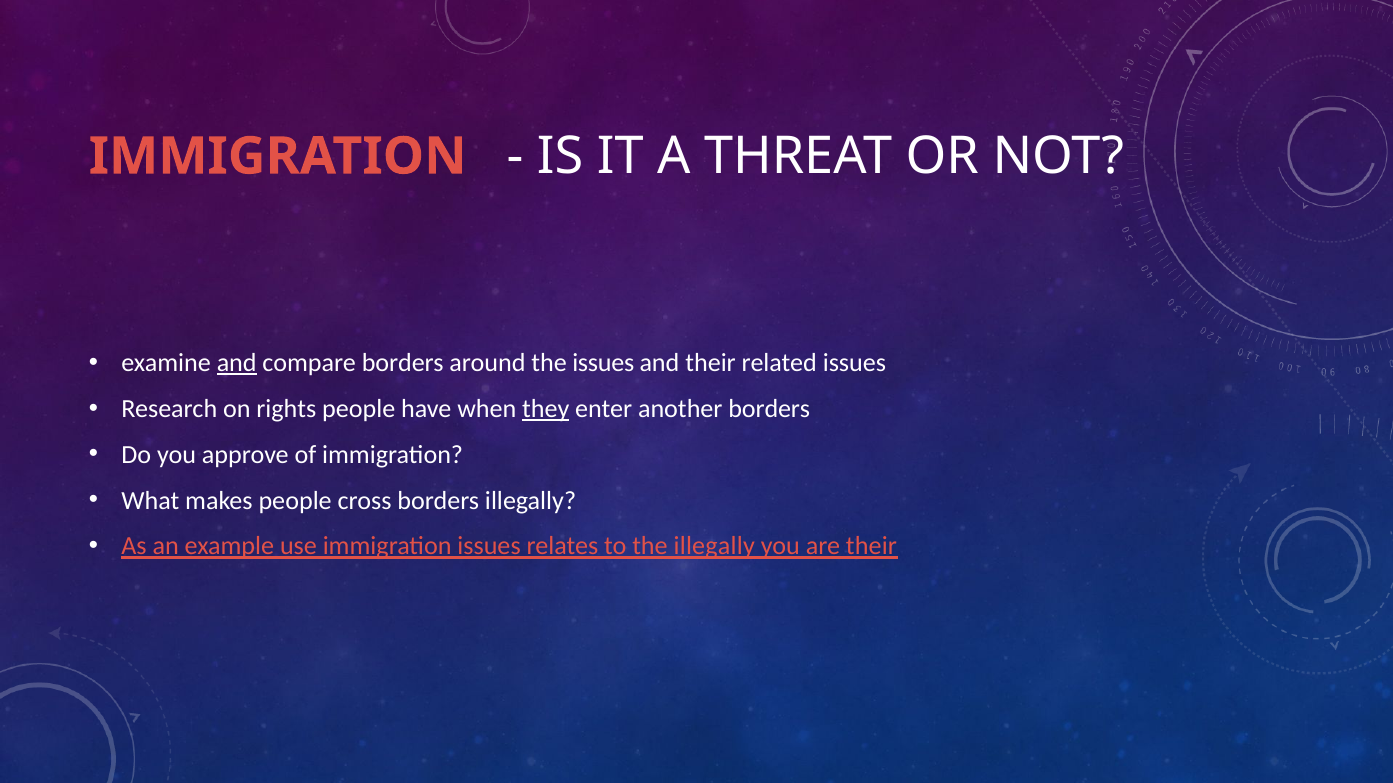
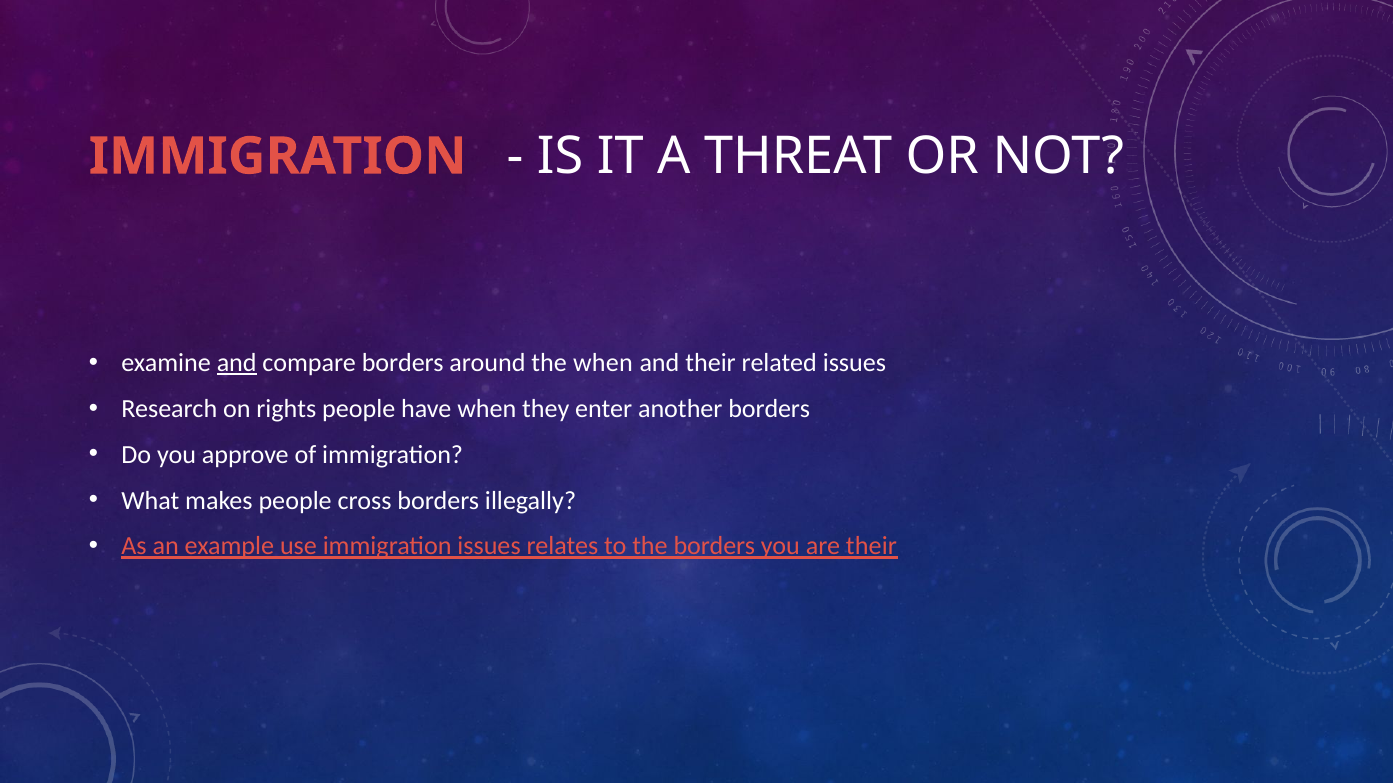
the issues: issues -> when (603, 363)
they underline: present -> none (546, 409)
the illegally: illegally -> borders (714, 547)
